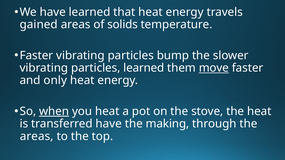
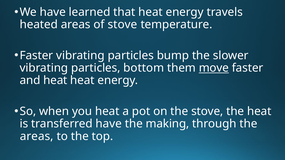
gained: gained -> heated (39, 25)
of solids: solids -> stove (122, 25)
particles learned: learned -> bottom (144, 68)
and only: only -> heat (55, 81)
when underline: present -> none (54, 111)
